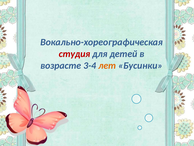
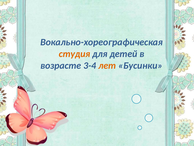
студия colour: red -> orange (75, 54)
